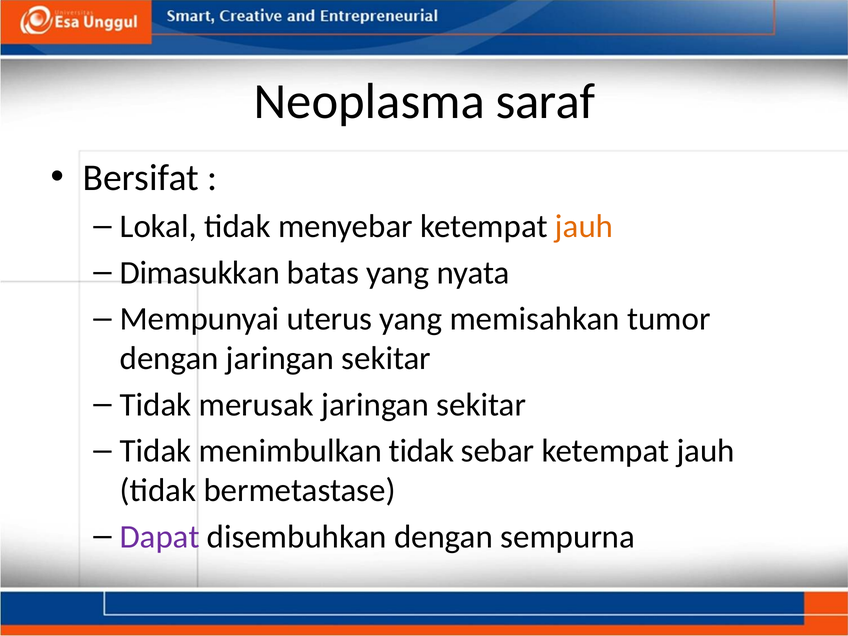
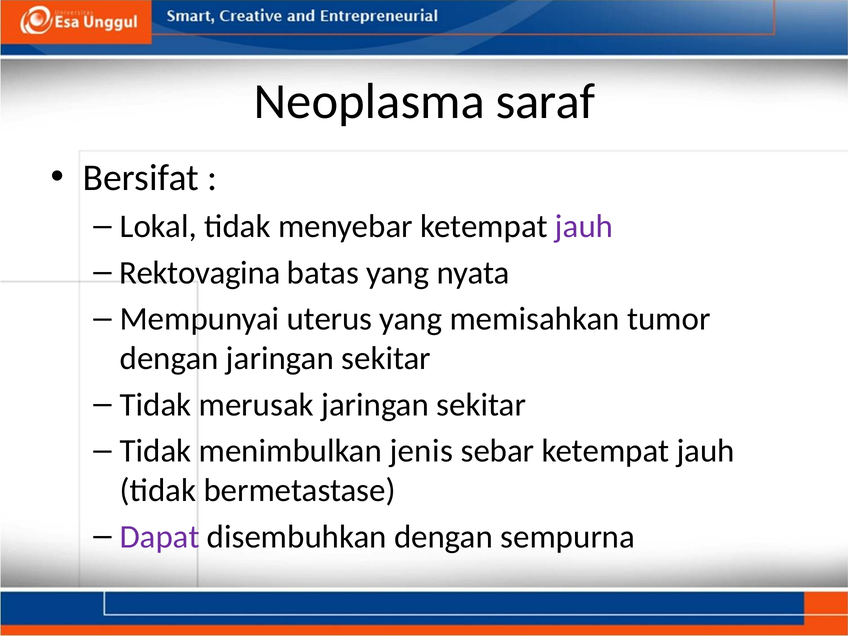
jauh colour: orange -> purple (584, 227)
Dimasukkan: Dimasukkan -> Rektovagina (200, 273)
menimbulkan tidak: tidak -> jenis (421, 451)
